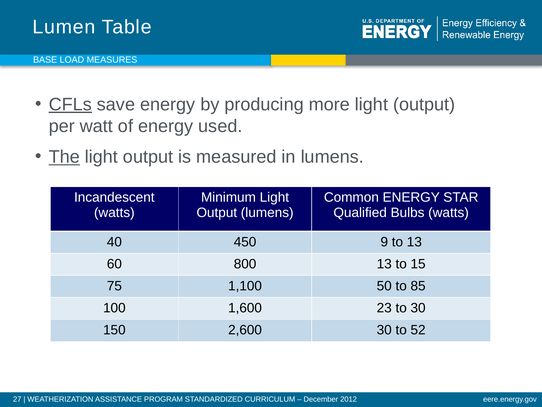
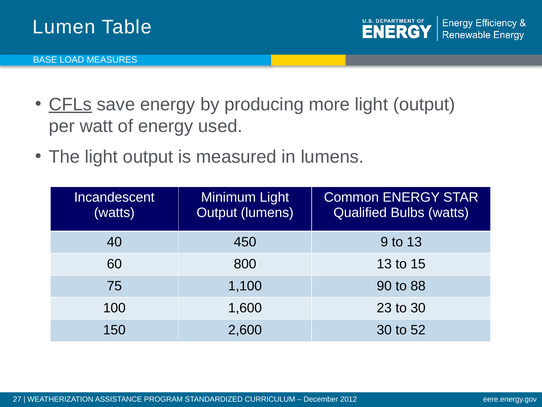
The underline: present -> none (64, 157)
50: 50 -> 90 (384, 286)
85: 85 -> 88 (418, 286)
